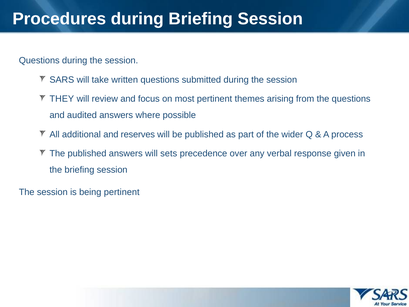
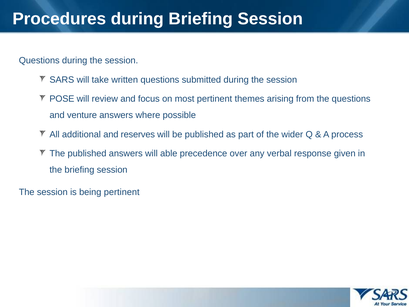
THEY: THEY -> POSE (62, 99)
audited: audited -> venture (82, 115)
sets: sets -> able (169, 154)
